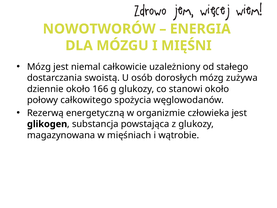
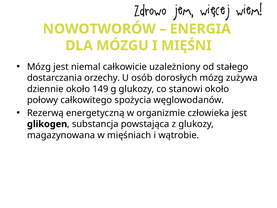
swoistą: swoistą -> orzechy (102, 78)
166: 166 -> 149 (100, 89)
